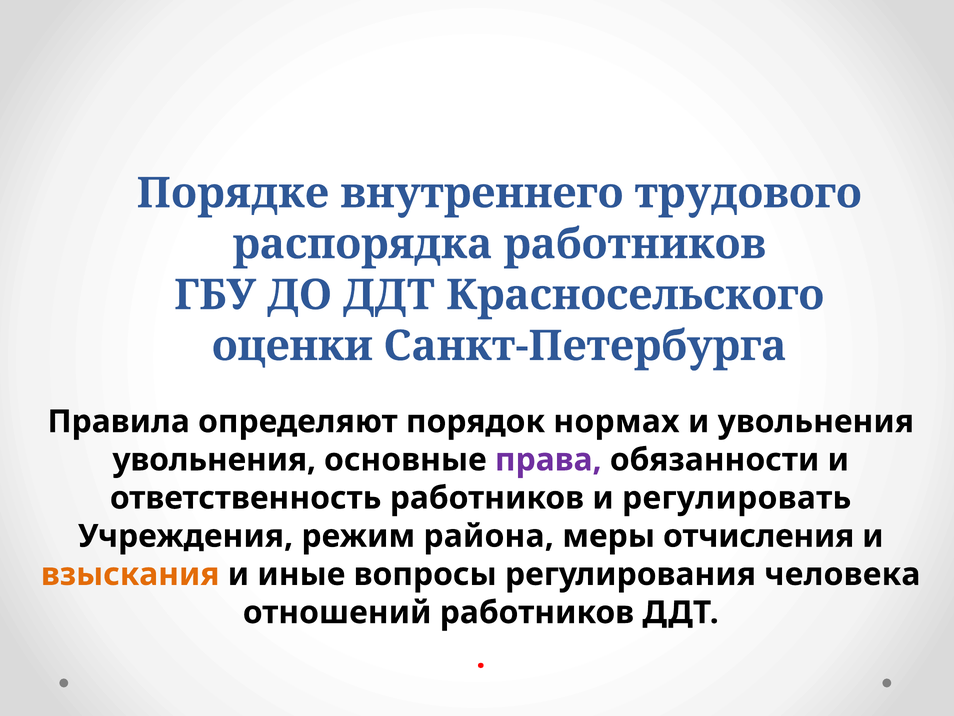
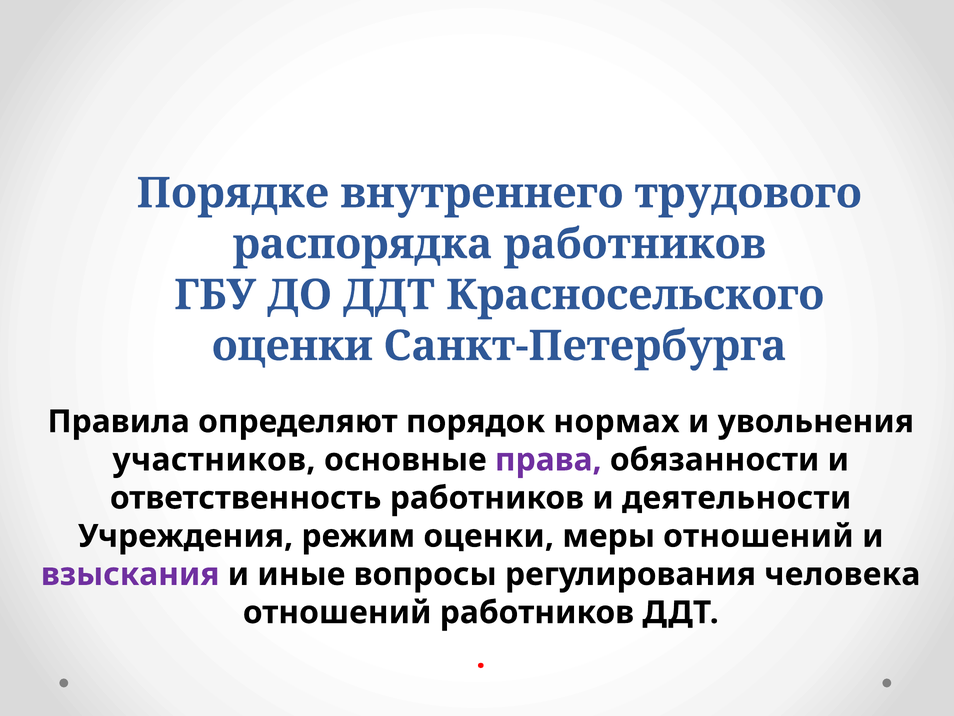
увольнения: увольнения -> участников (214, 460)
регулировать: регулировать -> деятельности (737, 498)
режим района: района -> оценки (489, 536)
меры отчисления: отчисления -> отношений (758, 536)
взыскания colour: orange -> purple (130, 574)
